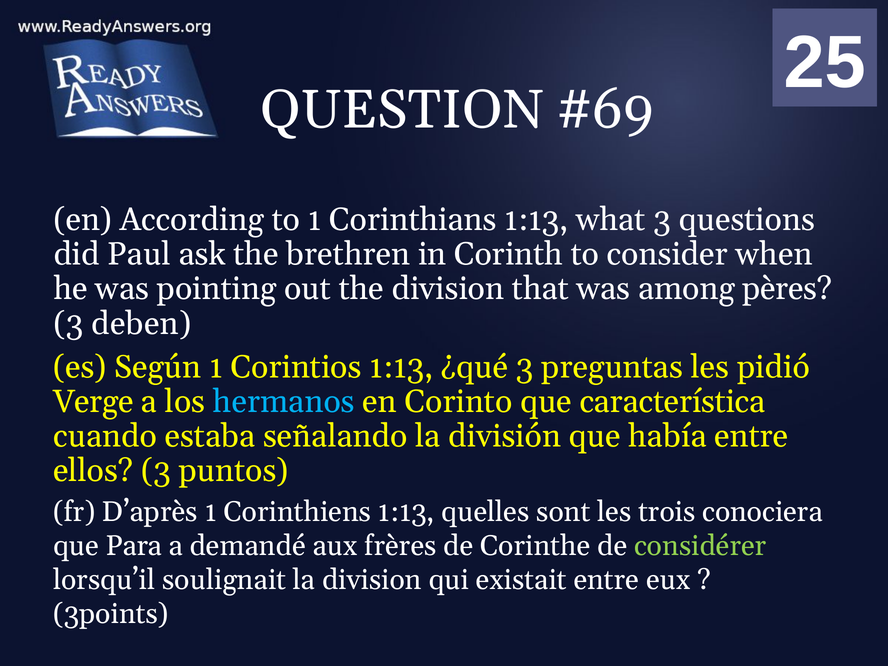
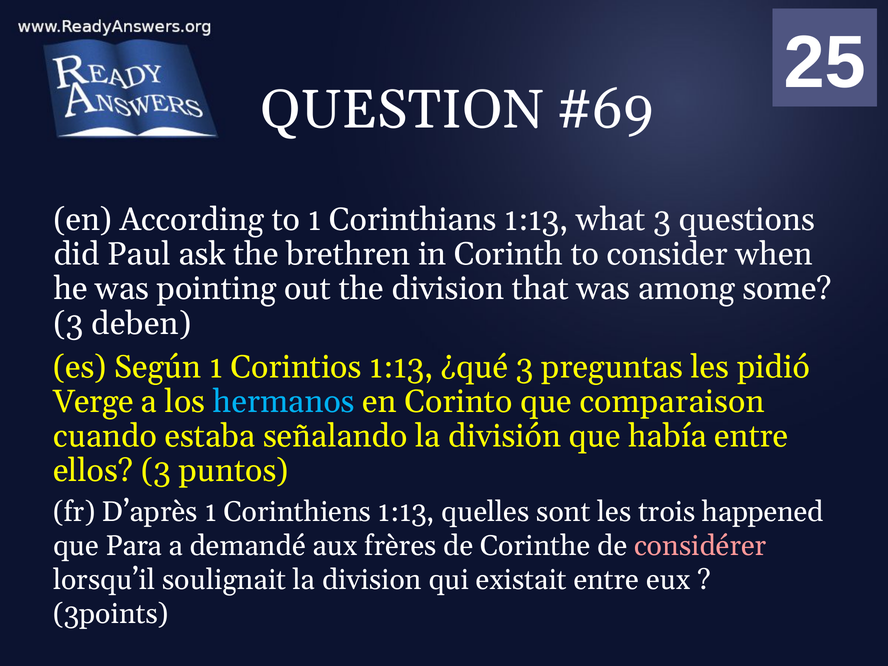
pères: pères -> some (787, 289)
característica: característica -> comparaison (672, 402)
conociera: conociera -> happened (763, 512)
considérer colour: light green -> pink (700, 546)
